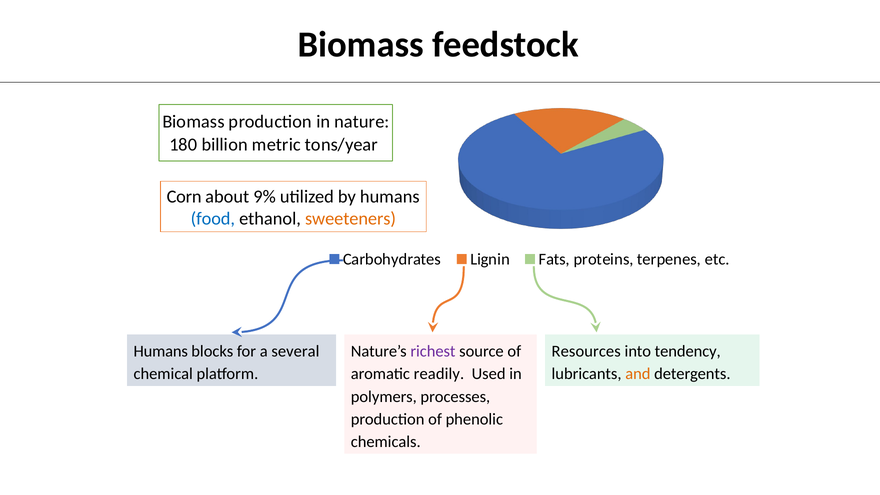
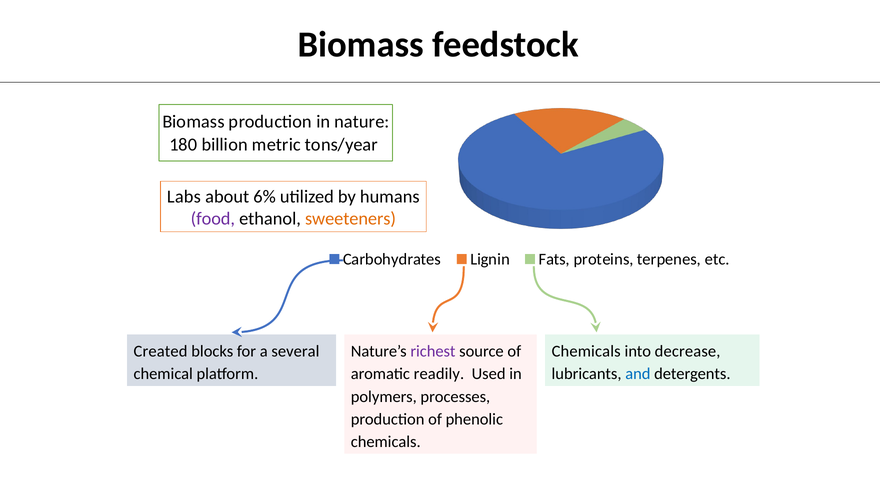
Corn: Corn -> Labs (184, 197)
9%: 9% -> 6% (265, 197)
food colour: blue -> purple (213, 219)
Humans: Humans -> Created (161, 351)
Resources: Resources -> Chemicals (586, 351)
tendency: tendency -> decrease (688, 351)
and colour: orange -> blue (638, 374)
